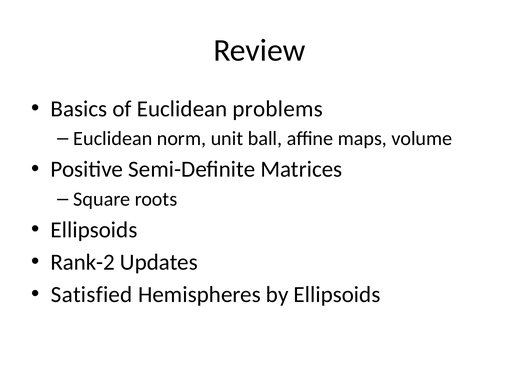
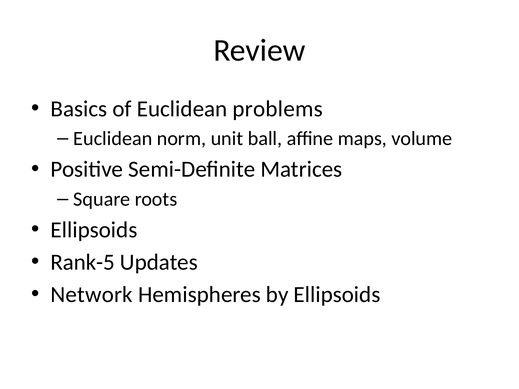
Rank-2: Rank-2 -> Rank-5 (83, 262)
Satisfied: Satisfied -> Network (92, 295)
